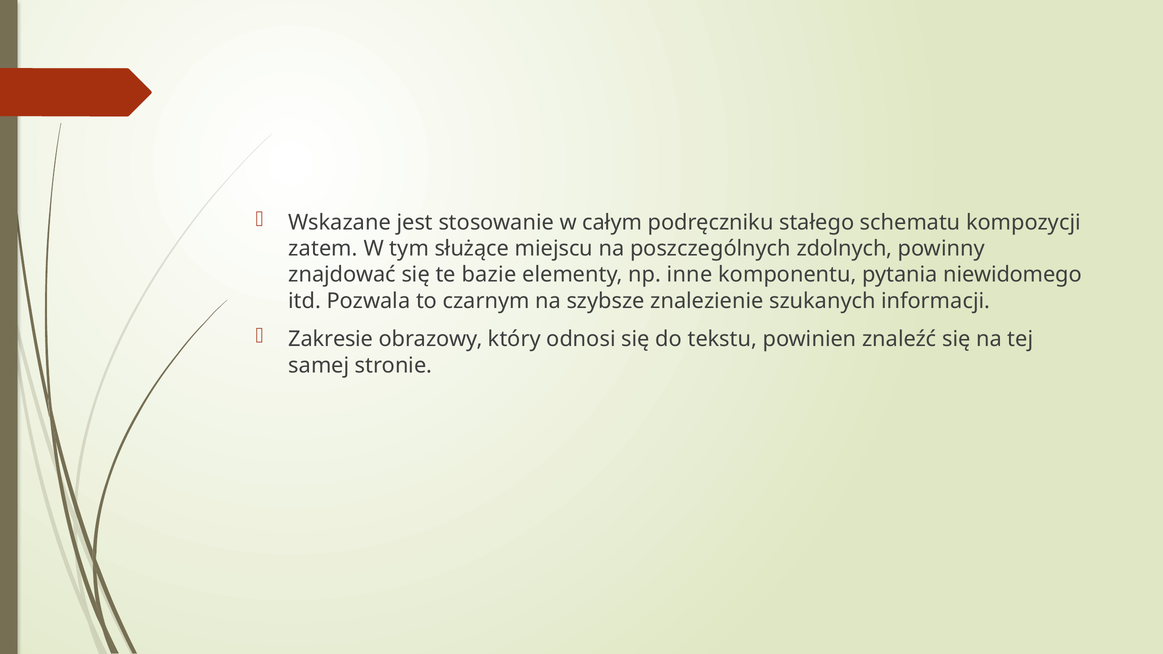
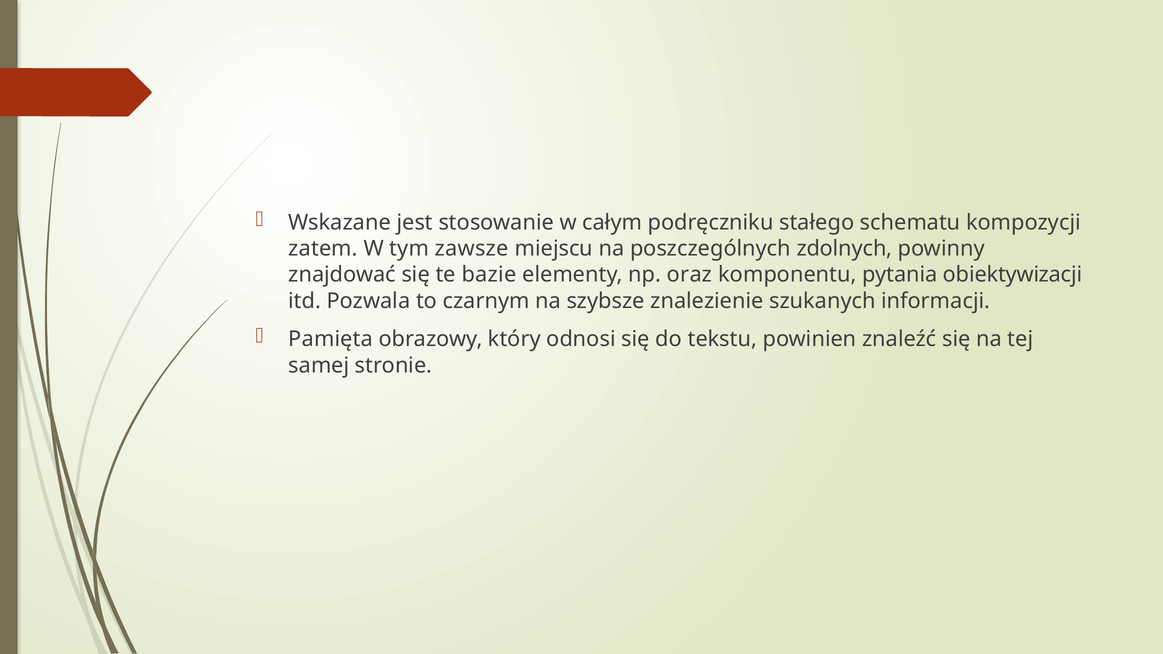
służące: służące -> zawsze (472, 249)
inne: inne -> oraz (690, 275)
niewidomego: niewidomego -> obiektywizacji (1013, 275)
Zakresie: Zakresie -> Pamięta (331, 339)
